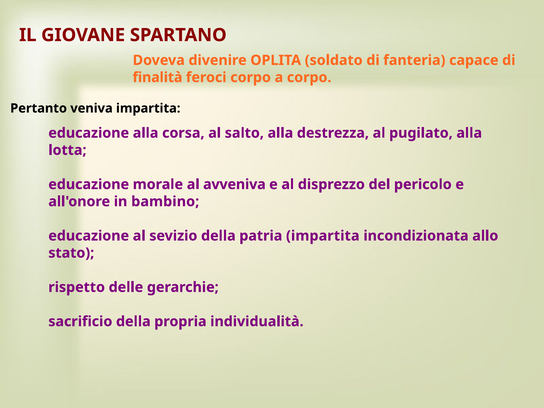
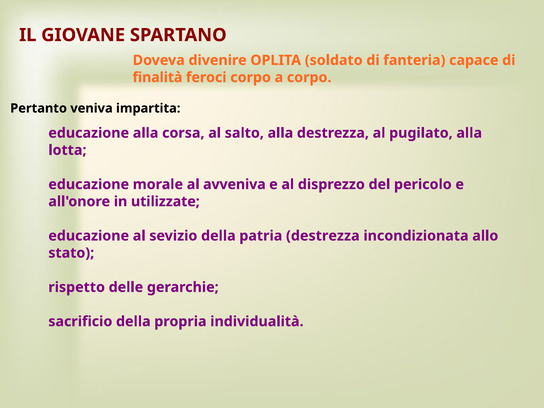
bambino: bambino -> utilizzate (165, 202)
patria impartita: impartita -> destrezza (323, 236)
